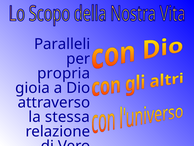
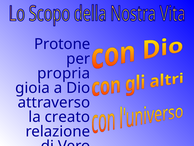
Paralleli: Paralleli -> Protone (62, 44)
stessa: stessa -> creato (67, 117)
